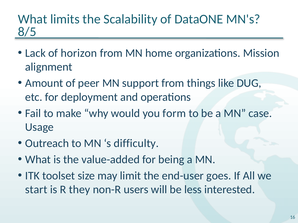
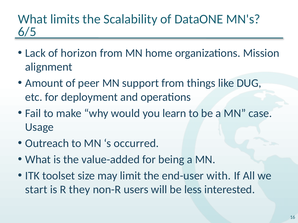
8/5: 8/5 -> 6/5 (27, 32)
form: form -> learn (174, 113)
difficulty: difficulty -> occurred (136, 144)
goes: goes -> with (219, 176)
